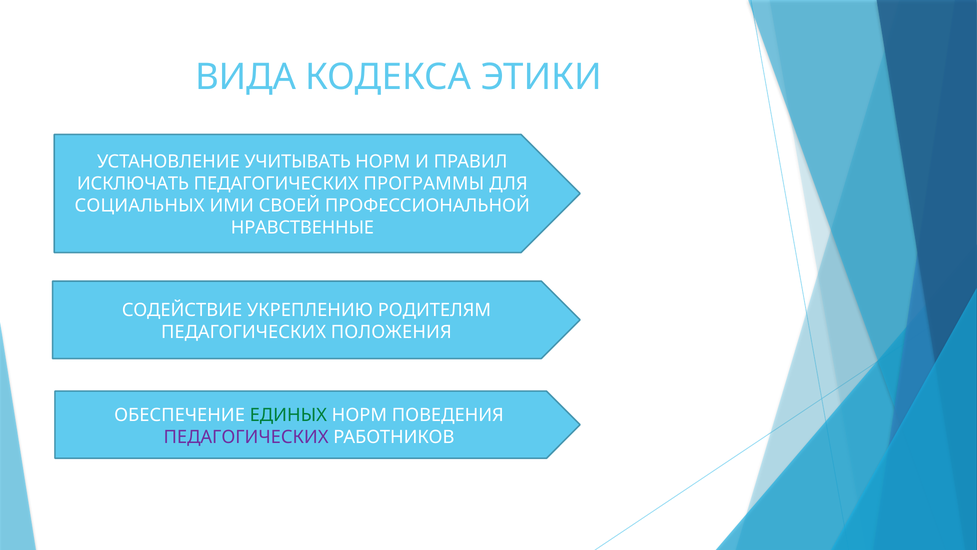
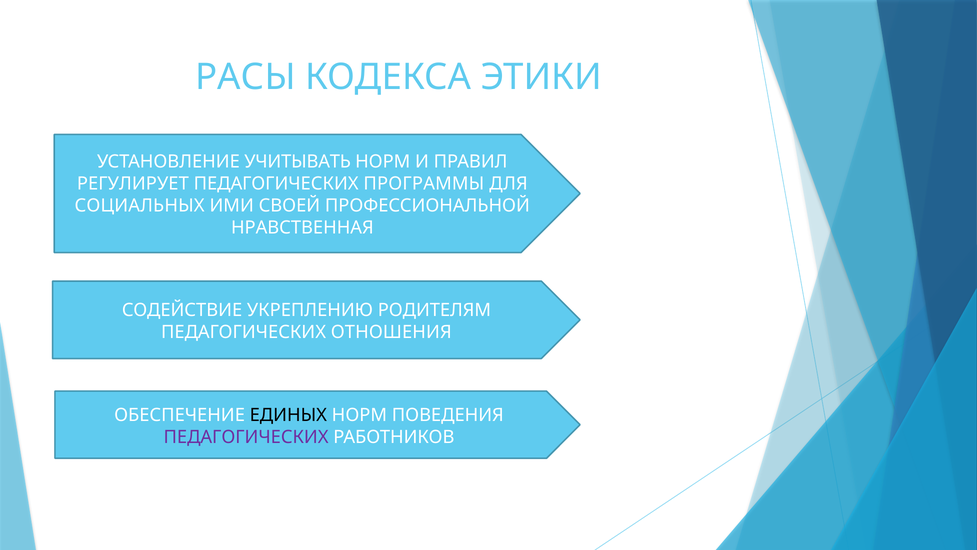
ВИДА: ВИДА -> РАСЫ (245, 77)
ИСКЛЮЧАТЬ: ИСКЛЮЧАТЬ -> РЕГУЛИРУЕТ (133, 184)
НРАВСТВЕННЫЕ: НРАВСТВЕННЫЕ -> НРАВСТВЕННАЯ (302, 228)
ПОЛОЖЕНИЯ: ПОЛОЖЕНИЯ -> ОТНОШЕНИЯ (391, 332)
ЕДИНЫХ colour: green -> black (288, 415)
